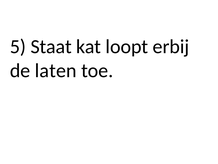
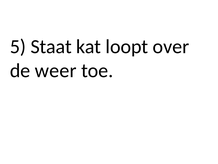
erbij: erbij -> over (171, 46)
laten: laten -> weer (56, 70)
